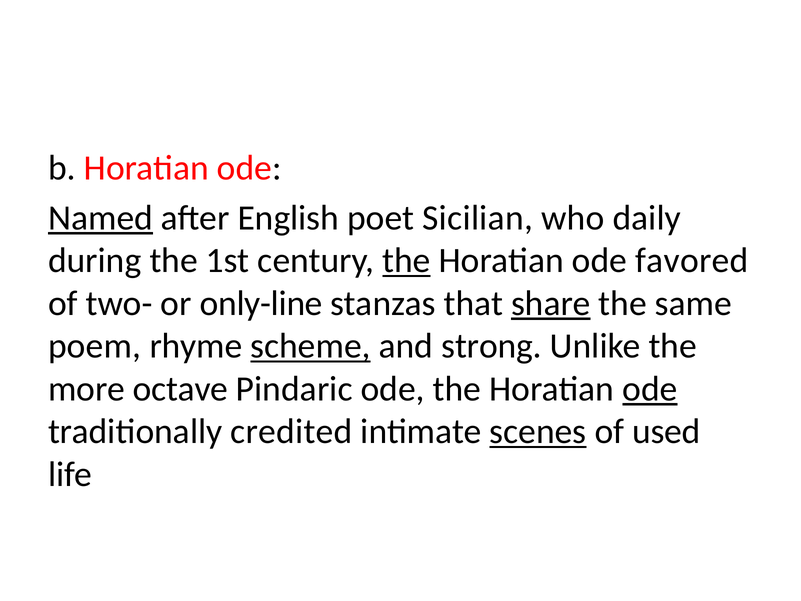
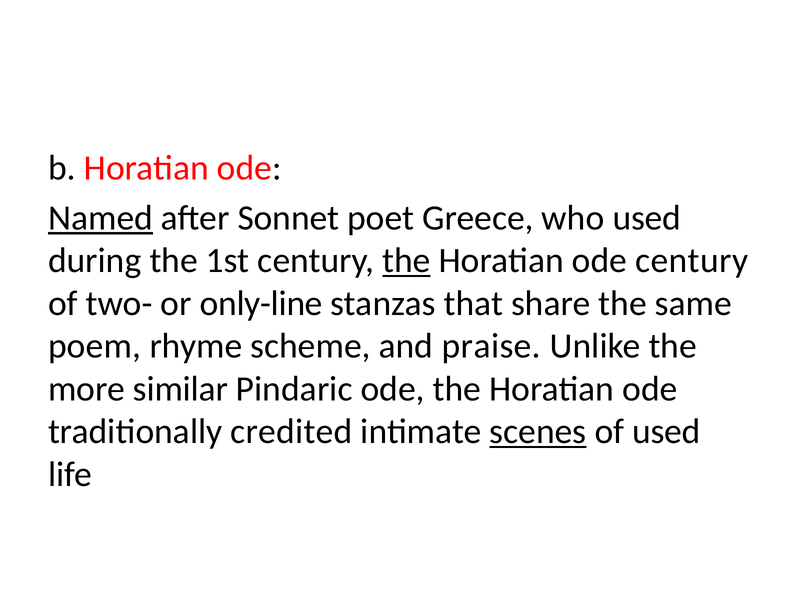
English: English -> Sonnet (288, 218)
Sicilian: Sicilian -> Greece (478, 218)
who daily: daily -> used (647, 218)
ode favored: favored -> century (692, 261)
share underline: present -> none (551, 303)
scheme underline: present -> none (310, 346)
strong: strong -> praise (491, 346)
octave: octave -> similar (180, 389)
ode underline: present -> none (650, 389)
